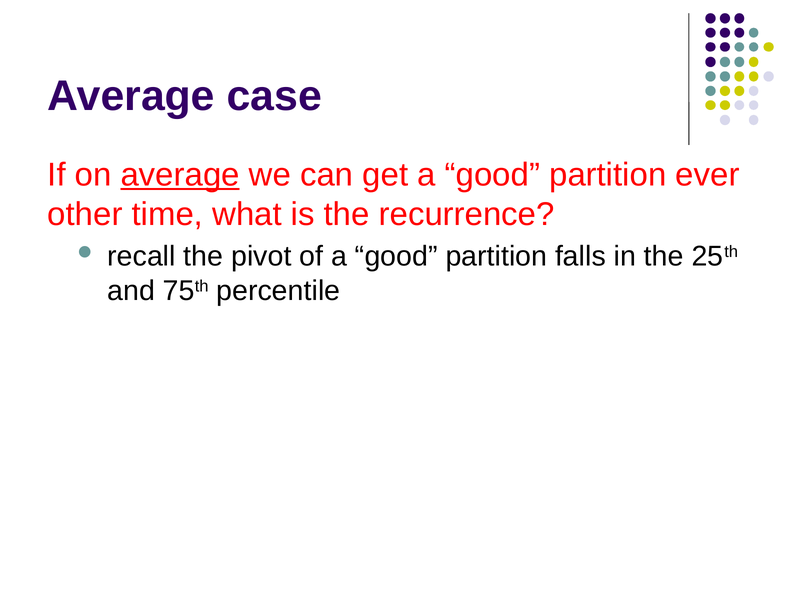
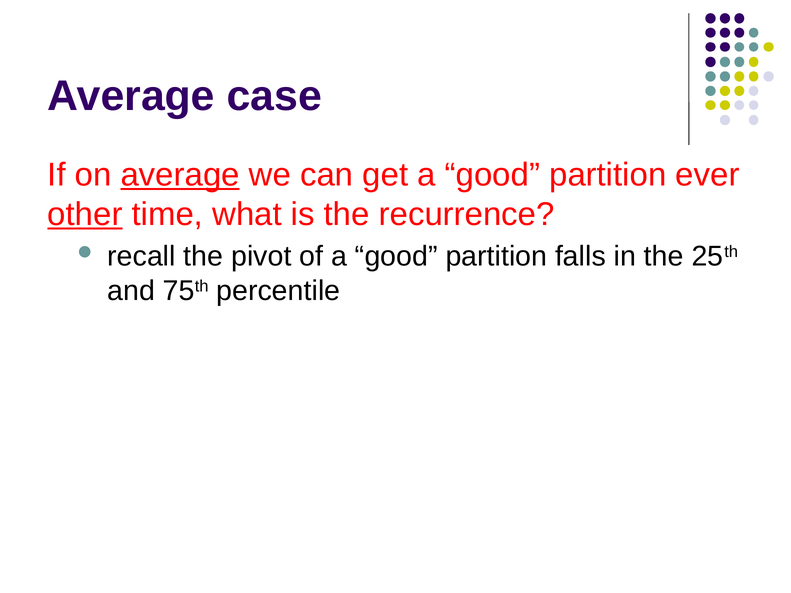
other underline: none -> present (85, 214)
